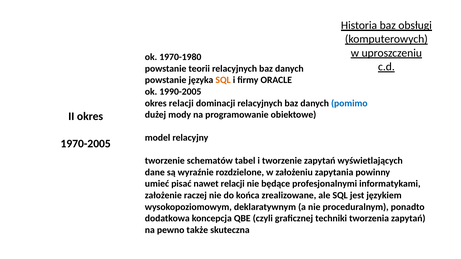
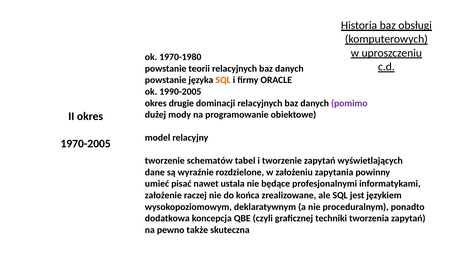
okres relacji: relacji -> drugie (181, 103)
pomimo colour: blue -> purple (349, 103)
nawet relacji: relacji -> ustala (233, 184)
